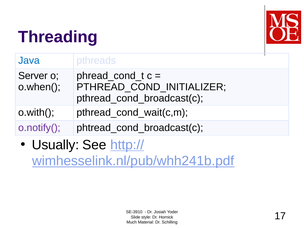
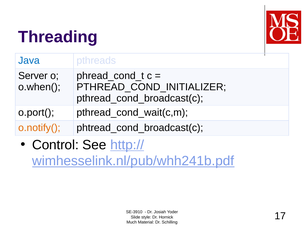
o.with(: o.with( -> o.port( (36, 113)
o.notify( colour: purple -> orange (39, 128)
Usually: Usually -> Control (55, 145)
